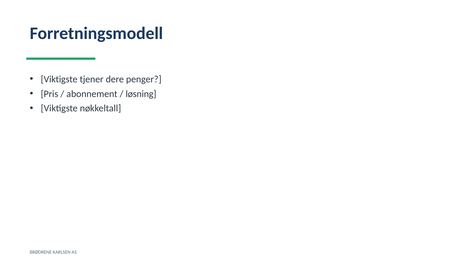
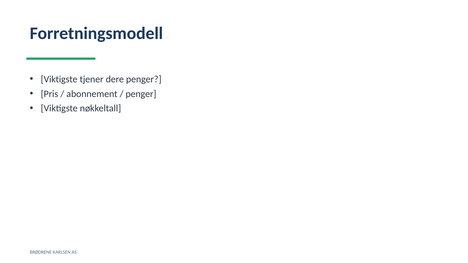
løsning: løsning -> penger (141, 94)
